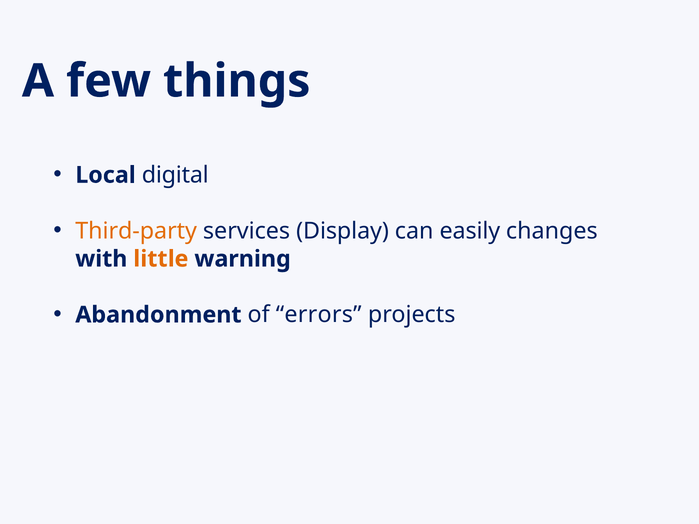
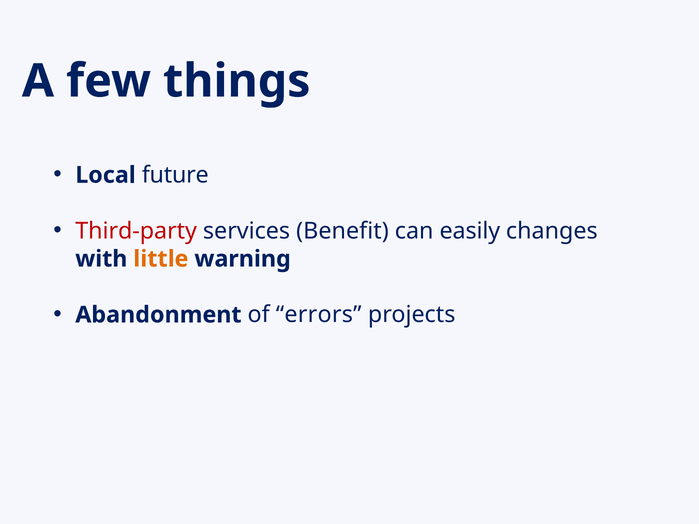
digital: digital -> future (175, 175)
Third-party colour: orange -> red (136, 231)
Display: Display -> Benefit (342, 231)
